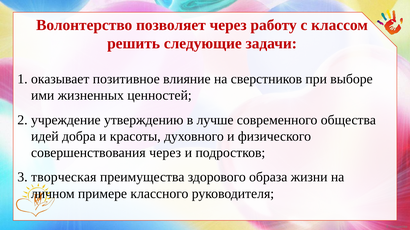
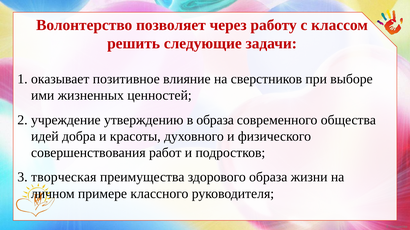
в лучше: лучше -> образа (215, 120)
совершенствования через: через -> работ (165, 153)
